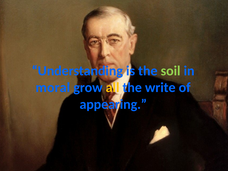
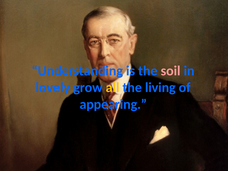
soil colour: light green -> pink (171, 71)
moral: moral -> lovely (53, 88)
write: write -> living (160, 88)
